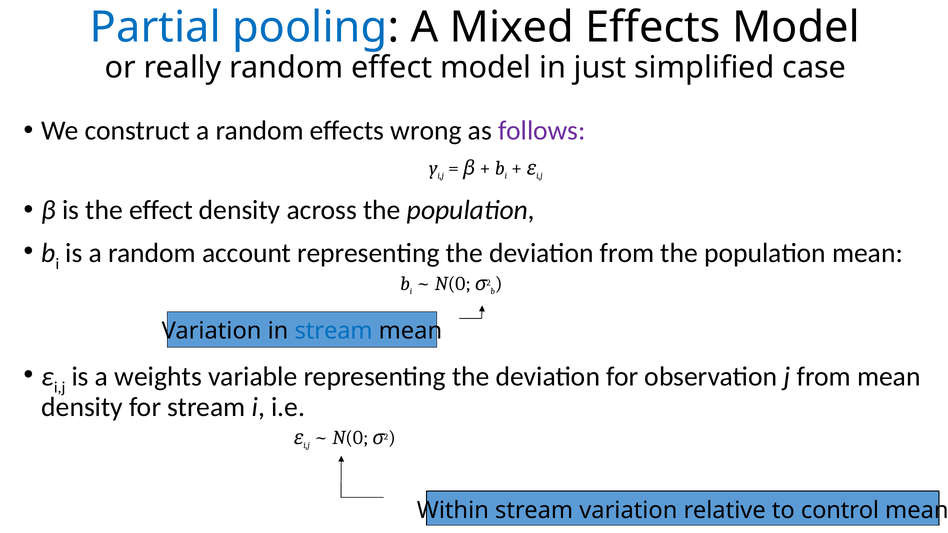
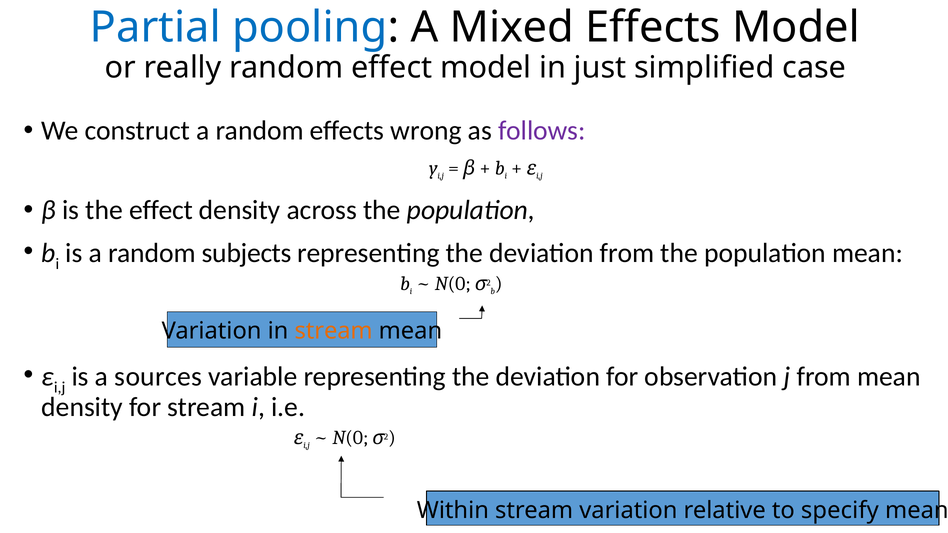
account: account -> subjects (247, 253)
stream colour: blue -> orange (334, 331)
weights: weights -> sources (158, 377)
control: control -> specify (840, 511)
